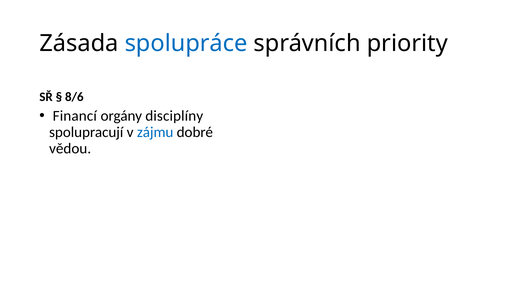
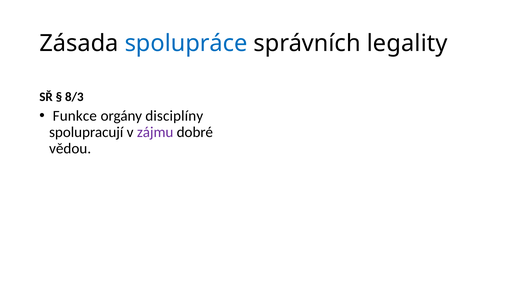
priority: priority -> legality (407, 43)
8/6: 8/6 -> 8/3 (74, 97)
Financí: Financí -> Funkce (75, 116)
zájmu colour: blue -> purple (155, 132)
